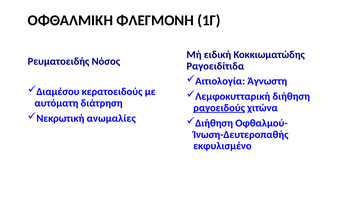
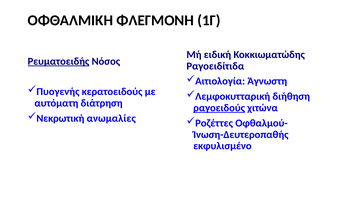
Ρευματοειδής underline: none -> present (58, 61)
Διαμέσου: Διαμέσου -> Πυογενής (58, 92)
Διήθηση: Διήθηση -> Ροζέττες (214, 123)
